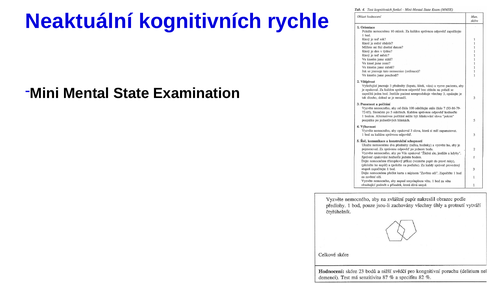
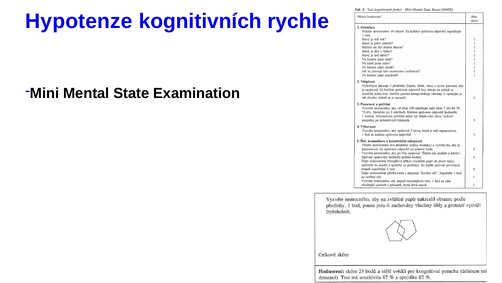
Neaktuální: Neaktuální -> Hypotenze (79, 21)
